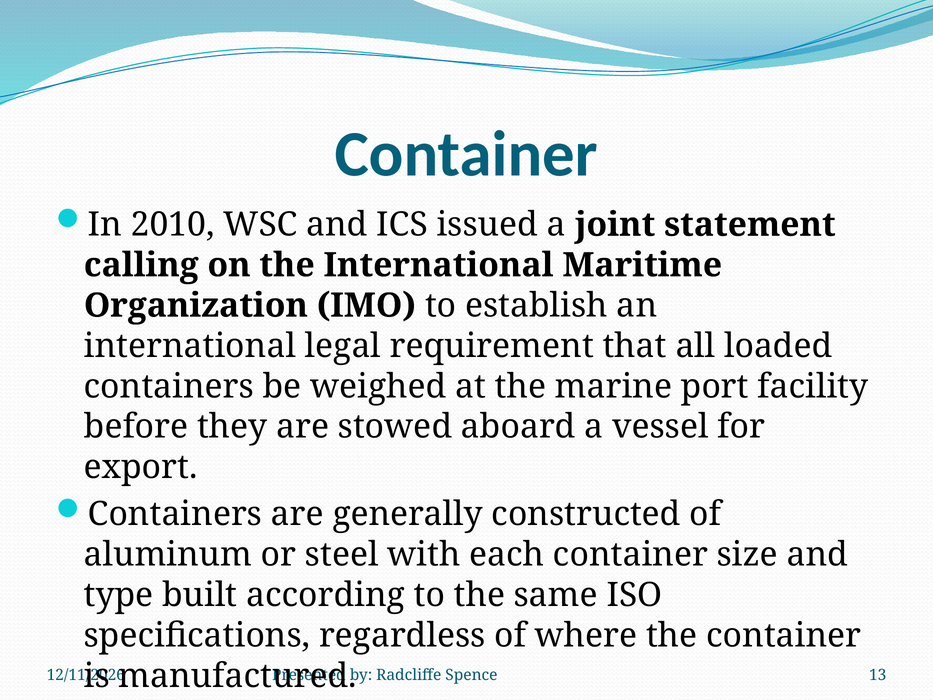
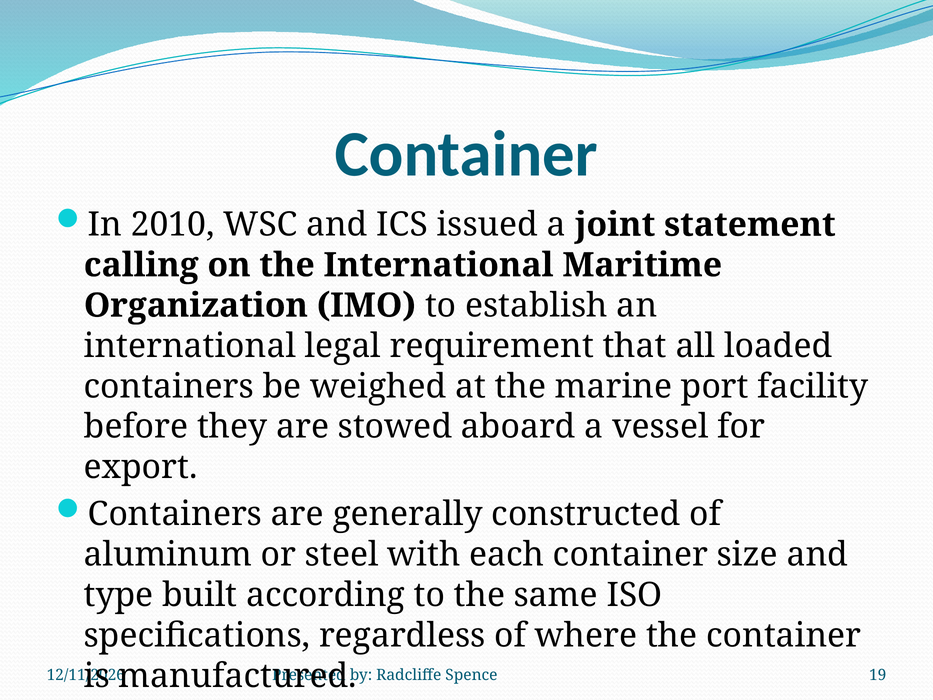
13: 13 -> 19 (878, 675)
